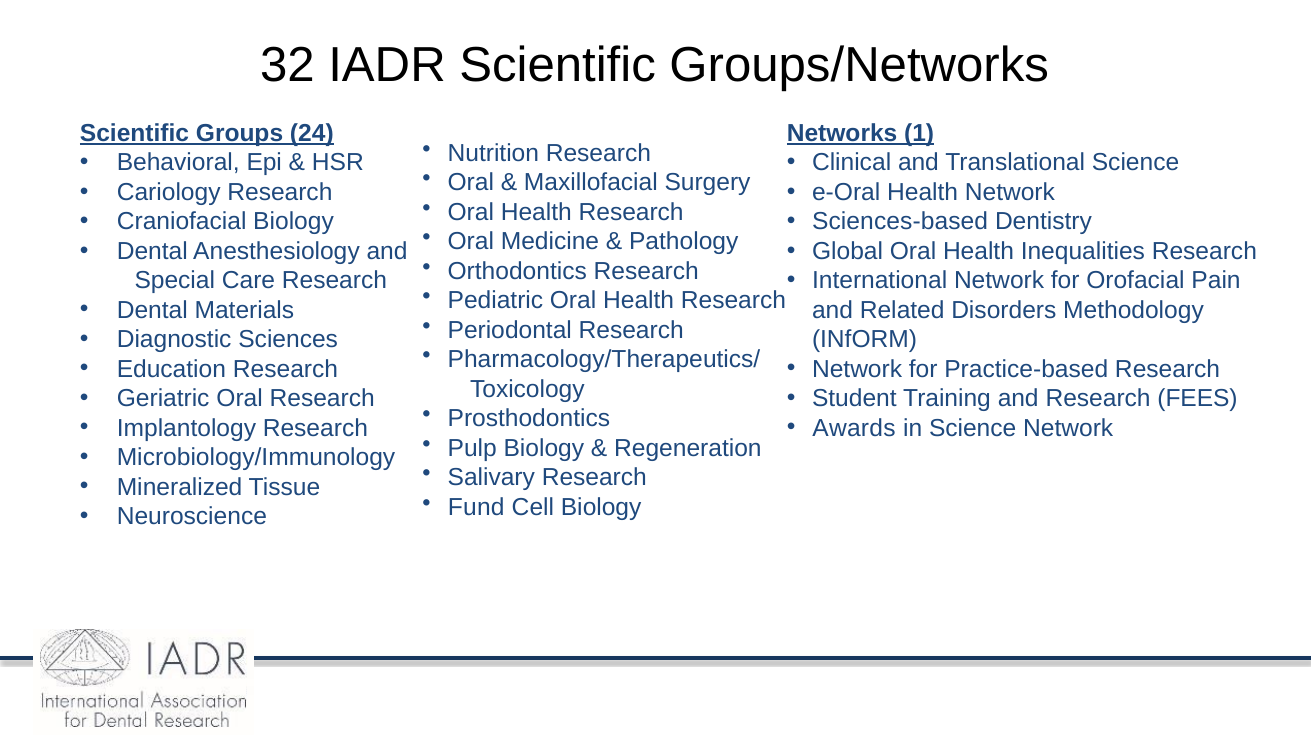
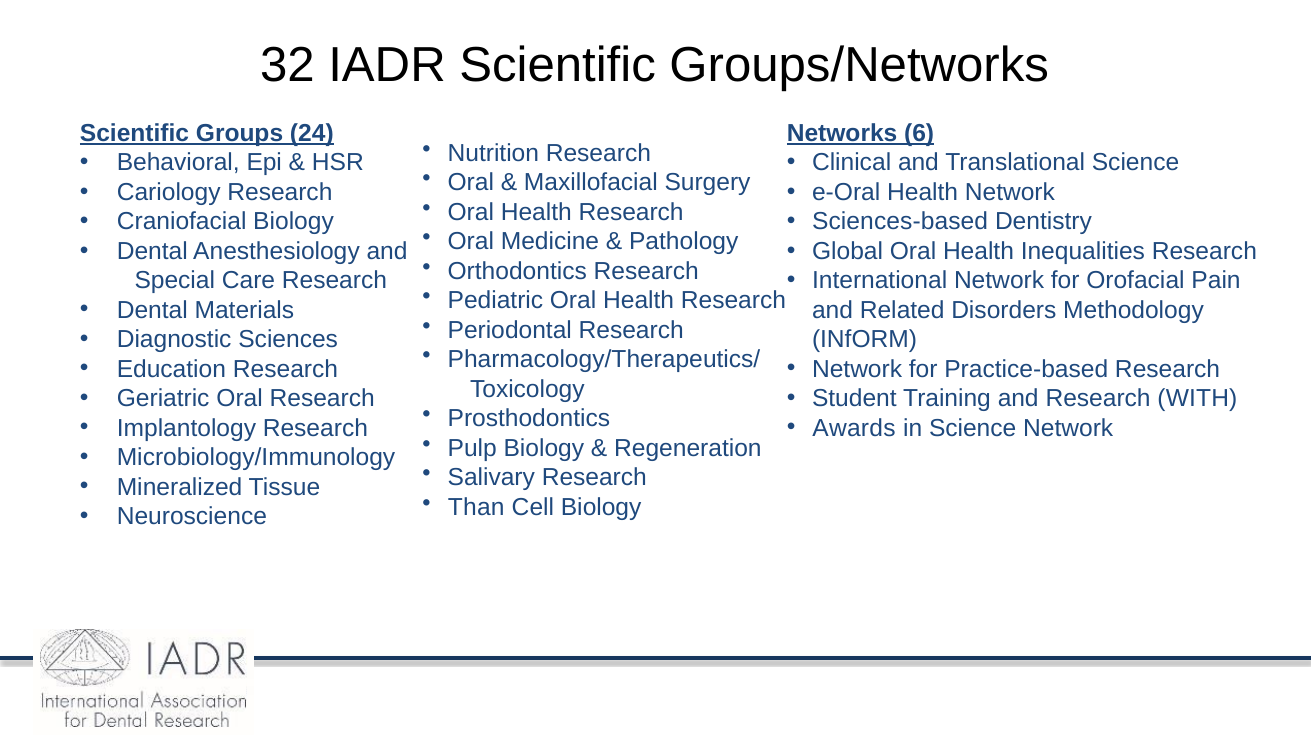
1: 1 -> 6 (919, 133)
FEES: FEES -> WITH (1197, 399)
Fund: Fund -> Than (476, 507)
